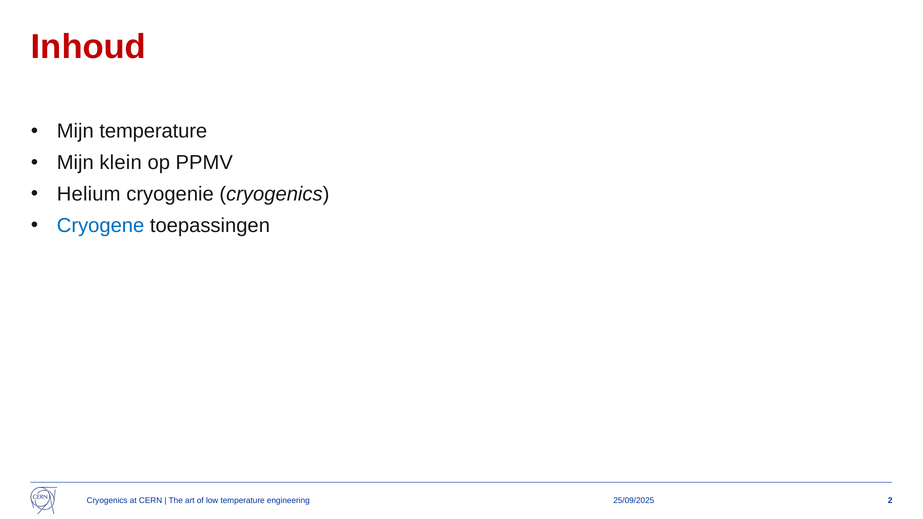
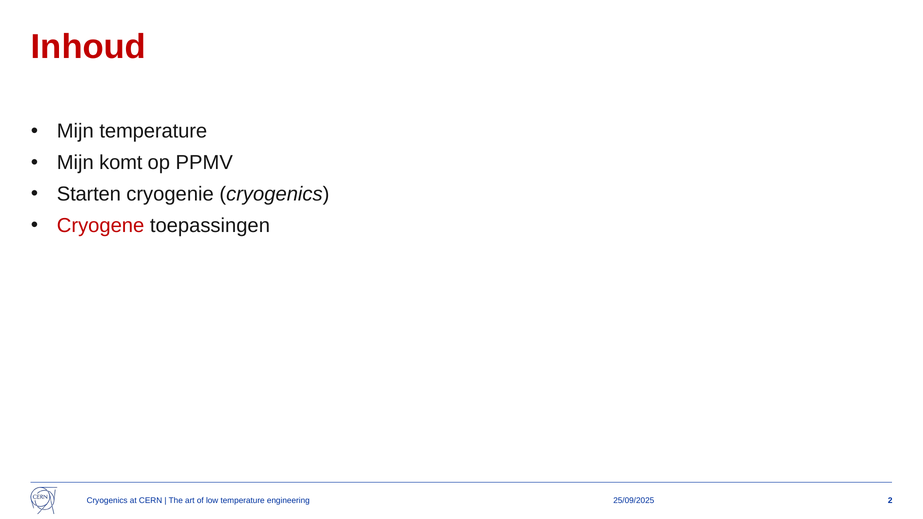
klein: klein -> komt (121, 163)
Helium: Helium -> Starten (89, 194)
Cryogene colour: blue -> red (101, 226)
